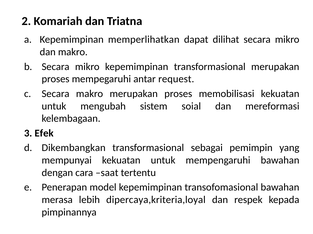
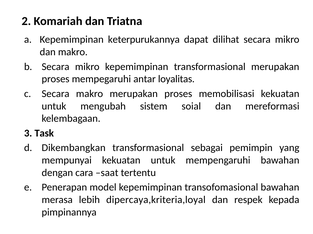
memperlihatkan: memperlihatkan -> keterpurukannya (144, 40)
request: request -> loyalitas (176, 79)
Efek: Efek -> Task (44, 134)
